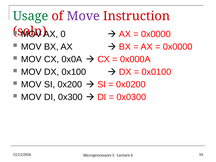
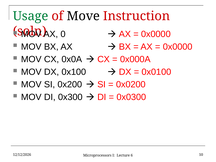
Move colour: purple -> black (83, 16)
